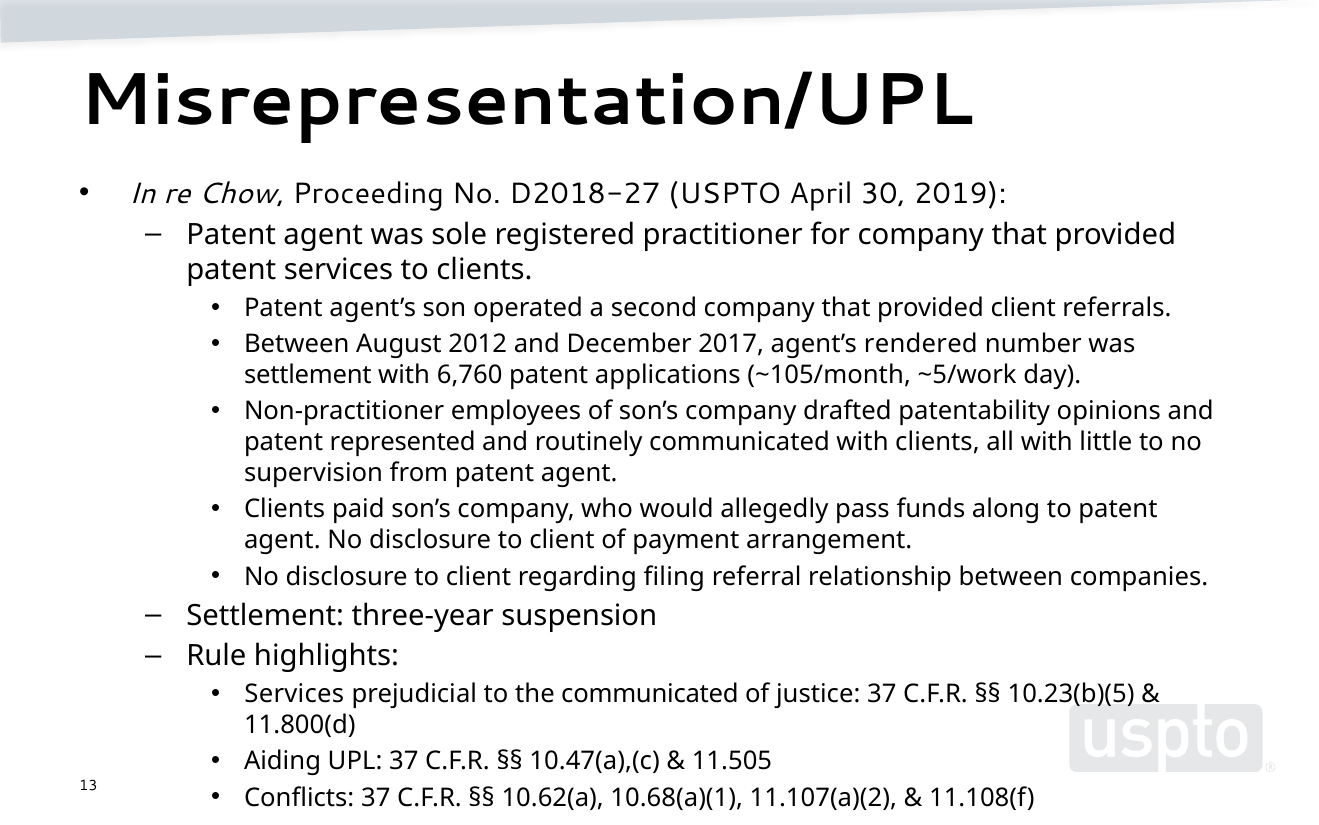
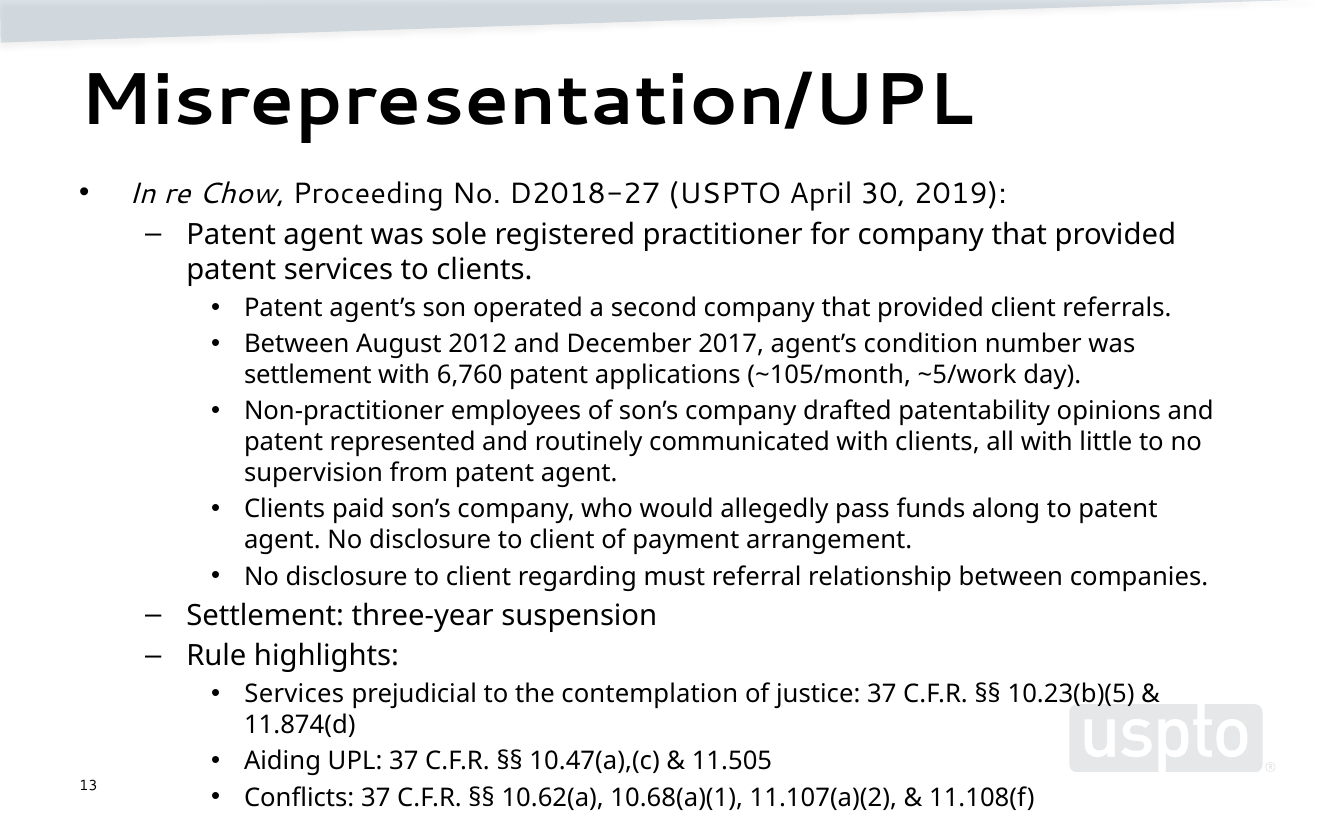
rendered: rendered -> condition (921, 344)
filing: filing -> must (674, 576)
the communicated: communicated -> contemplation (650, 694)
11.800(d: 11.800(d -> 11.874(d (300, 725)
